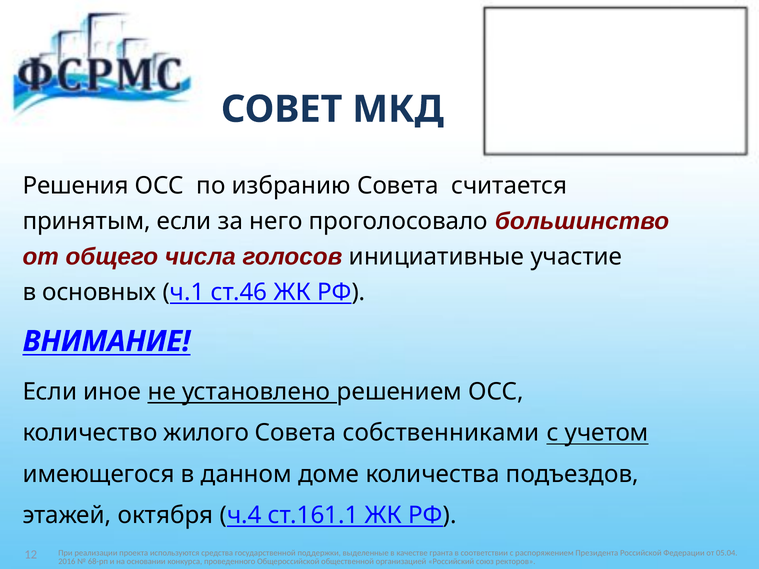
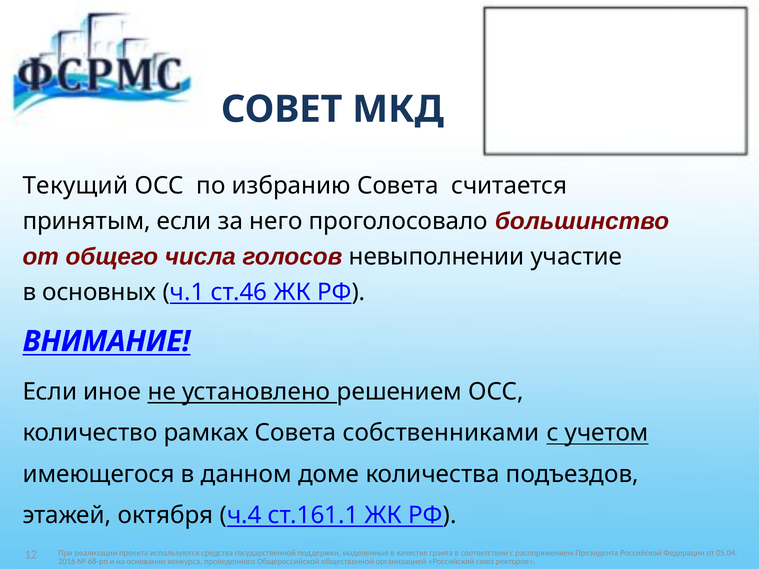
Решения: Решения -> Текущий (75, 186)
инициативные: инициативные -> невыполнении (437, 257)
жилого: жилого -> рамках (206, 433)
